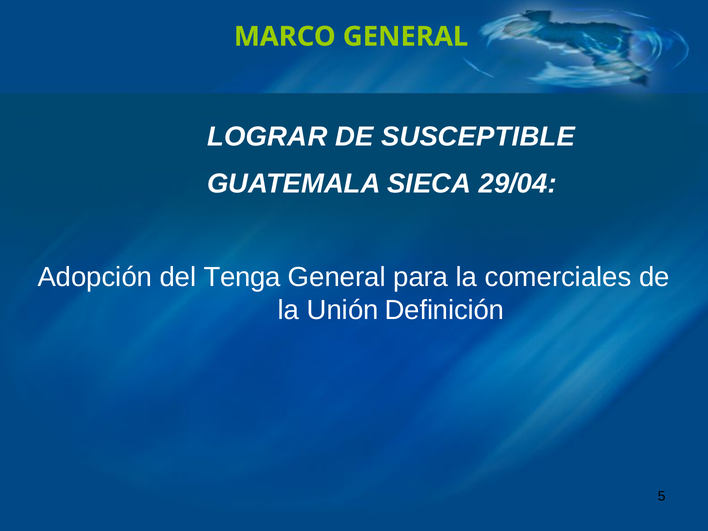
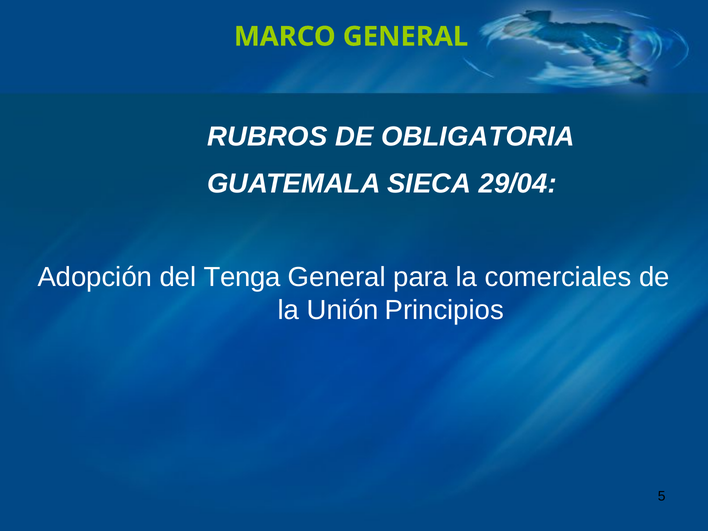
LOGRAR: LOGRAR -> RUBROS (267, 137)
SUSCEPTIBLE: SUSCEPTIBLE -> OBLIGATORIA (478, 137)
Definición: Definición -> Principios (444, 310)
